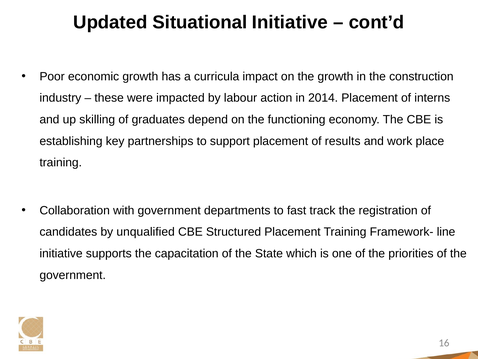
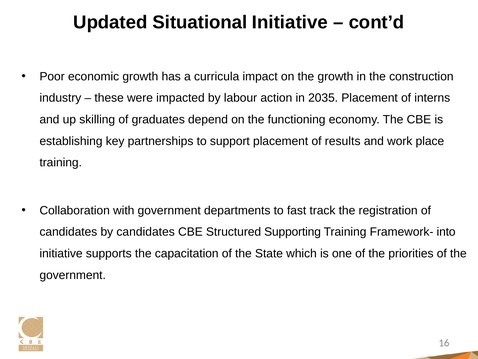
2014: 2014 -> 2035 (323, 98)
by unqualified: unqualified -> candidates (146, 232)
Structured Placement: Placement -> Supporting (293, 232)
line: line -> into (446, 232)
